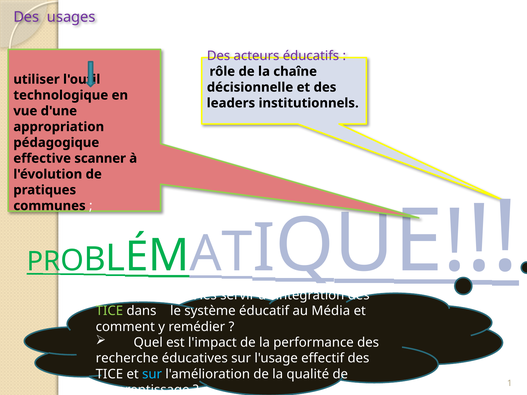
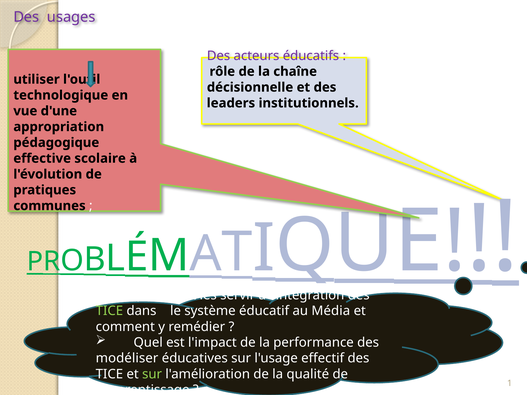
scanner: scanner -> scolaire (100, 158)
recherche: recherche -> modéliser (127, 358)
sur colour: light blue -> light green (152, 374)
